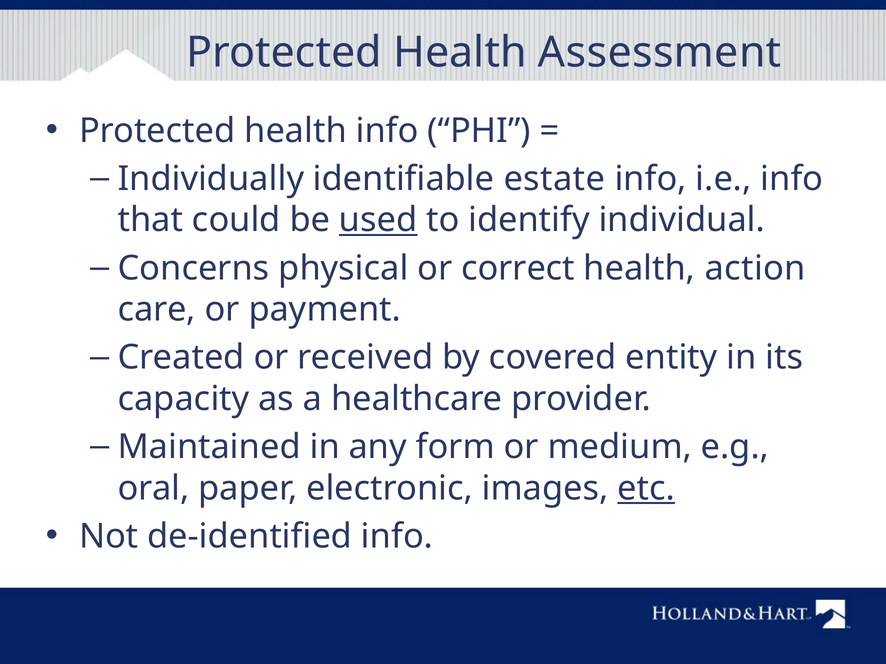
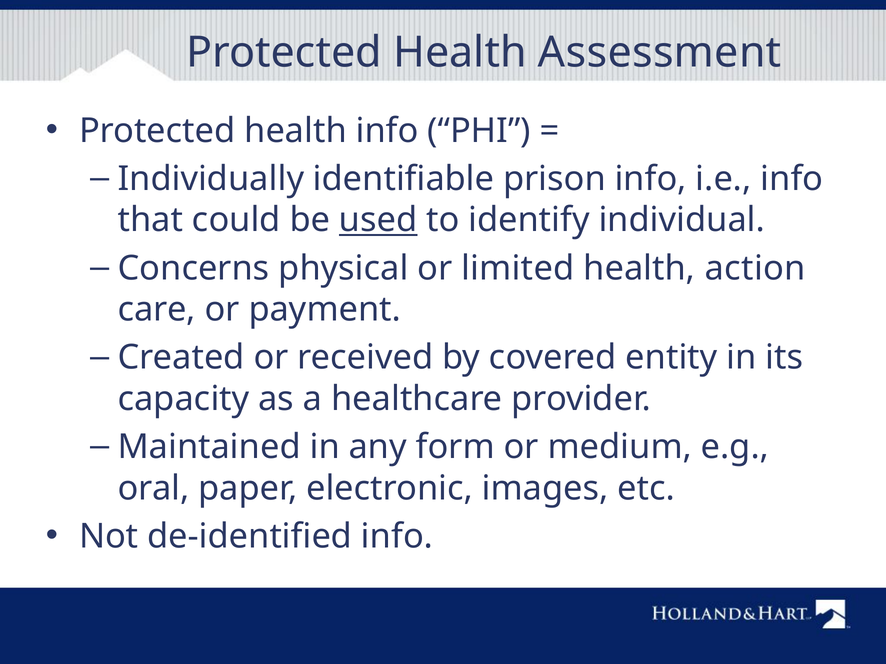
estate: estate -> prison (555, 179)
correct: correct -> limited (518, 268)
etc underline: present -> none (646, 489)
